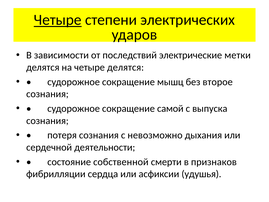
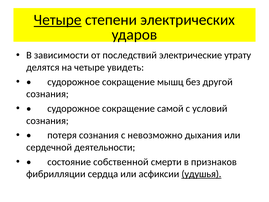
метки: метки -> утрату (238, 55)
четыре делятся: делятся -> увидеть (126, 67)
второе: второе -> другой (218, 82)
выпуска: выпуска -> условий (210, 108)
удушья underline: none -> present (201, 174)
